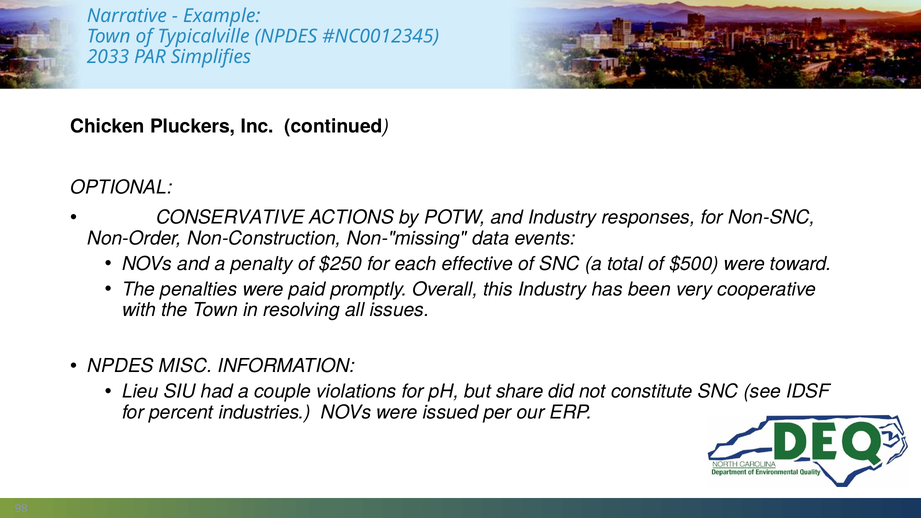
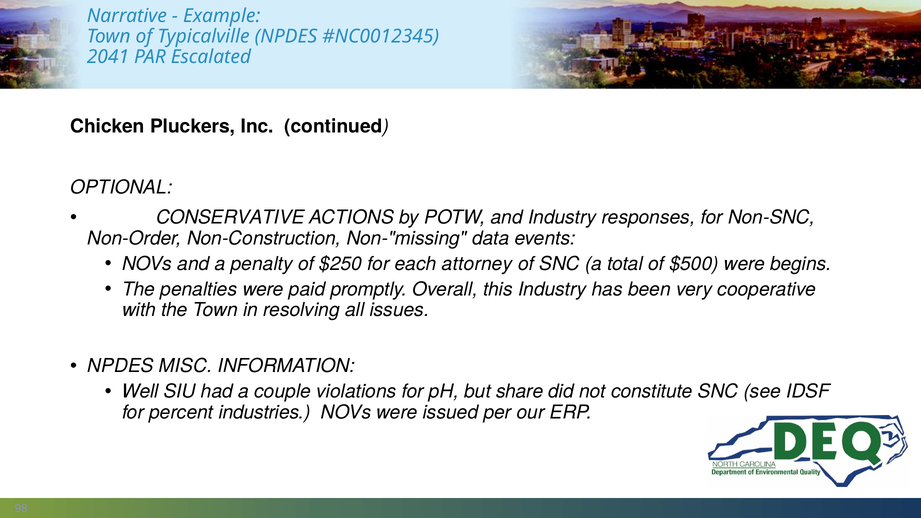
2033: 2033 -> 2041 (108, 57)
Simplifies: Simplifies -> Escalated (211, 57)
effective: effective -> attorney (477, 264)
toward: toward -> begins (801, 264)
Lieu: Lieu -> Well (140, 392)
